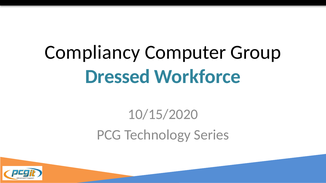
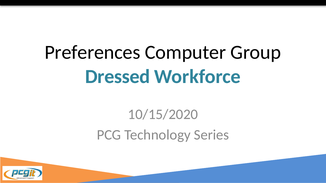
Compliancy: Compliancy -> Preferences (92, 52)
